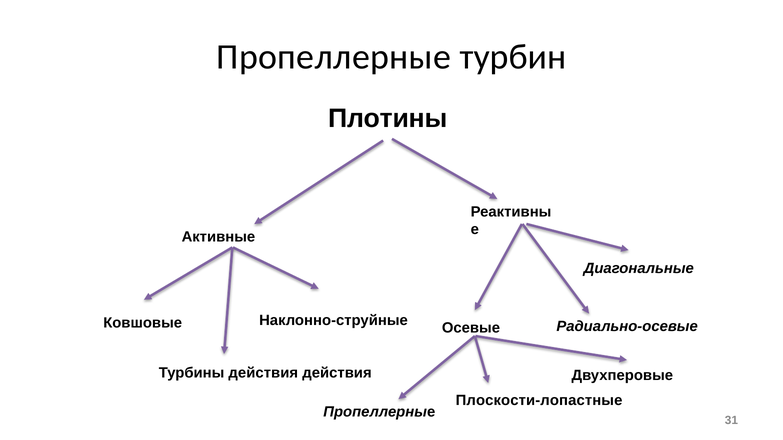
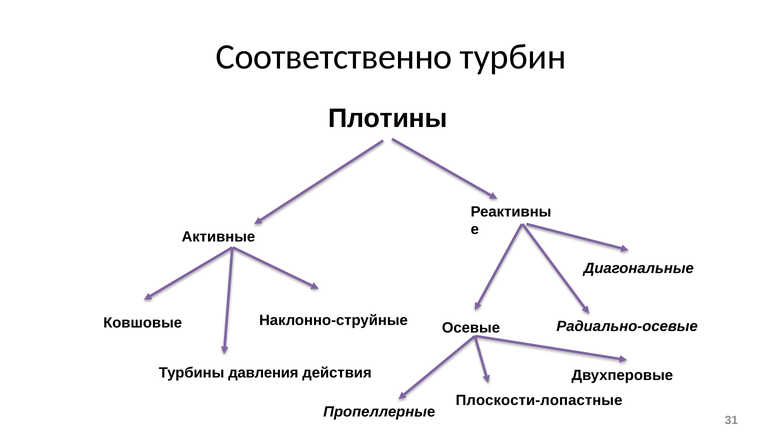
Пропеллерные: Пропеллерные -> Соответственно (334, 57)
Турбины действия: действия -> давления (263, 373)
